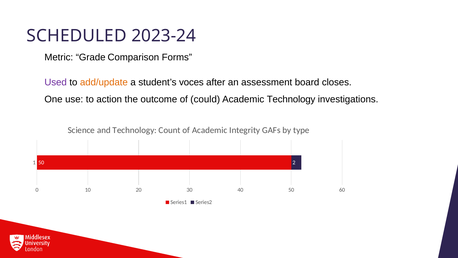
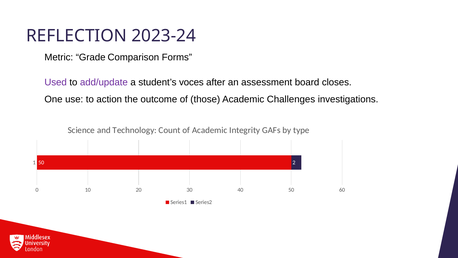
SCHEDULED: SCHEDULED -> REFLECTION (77, 36)
add/update colour: orange -> purple (104, 82)
could: could -> those (205, 99)
Academic Technology: Technology -> Challenges (291, 99)
